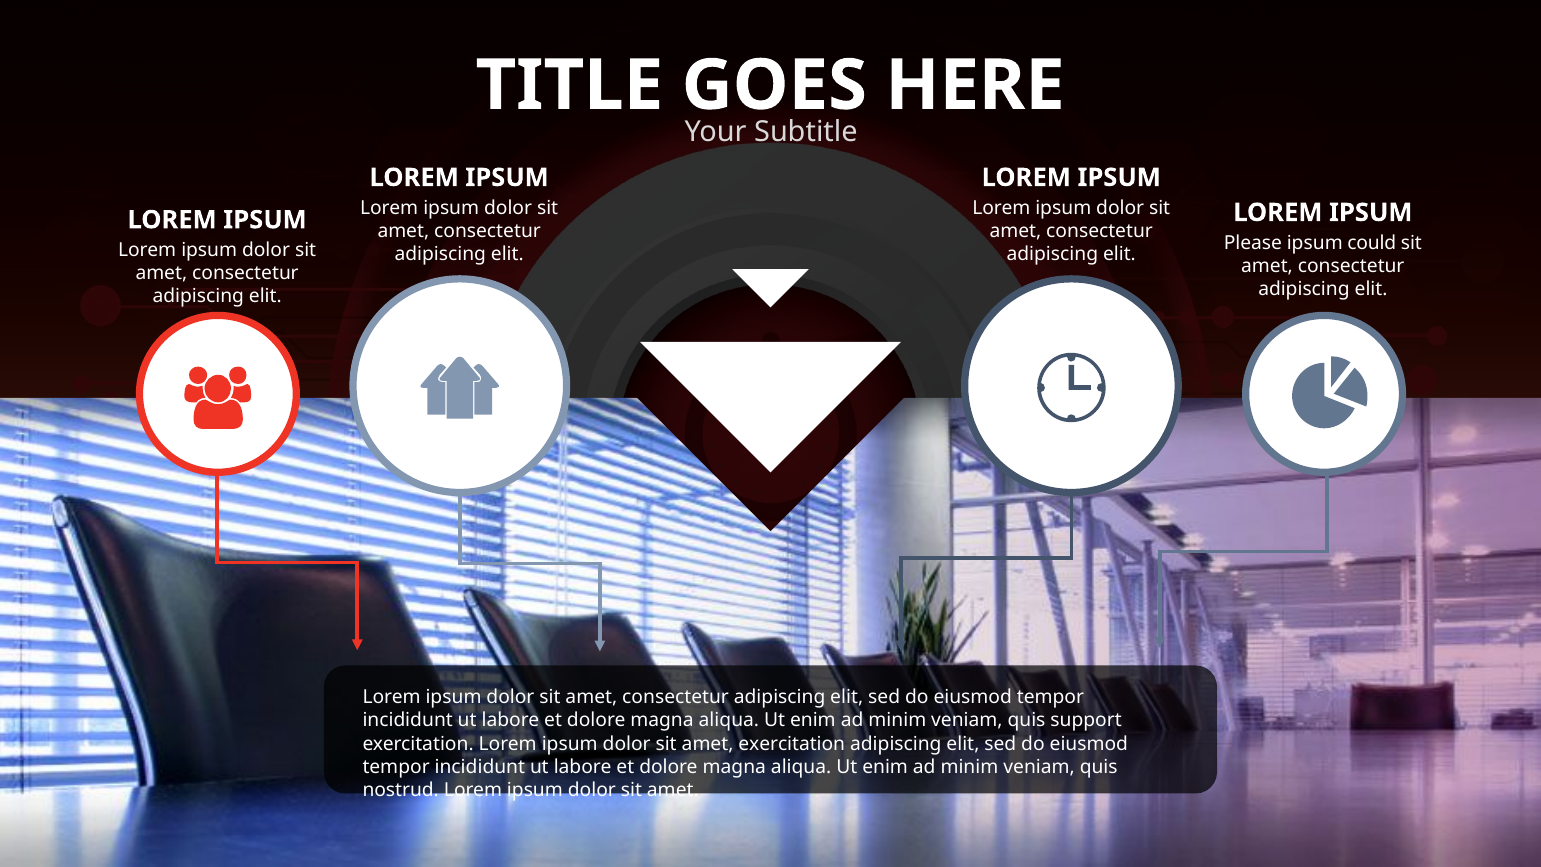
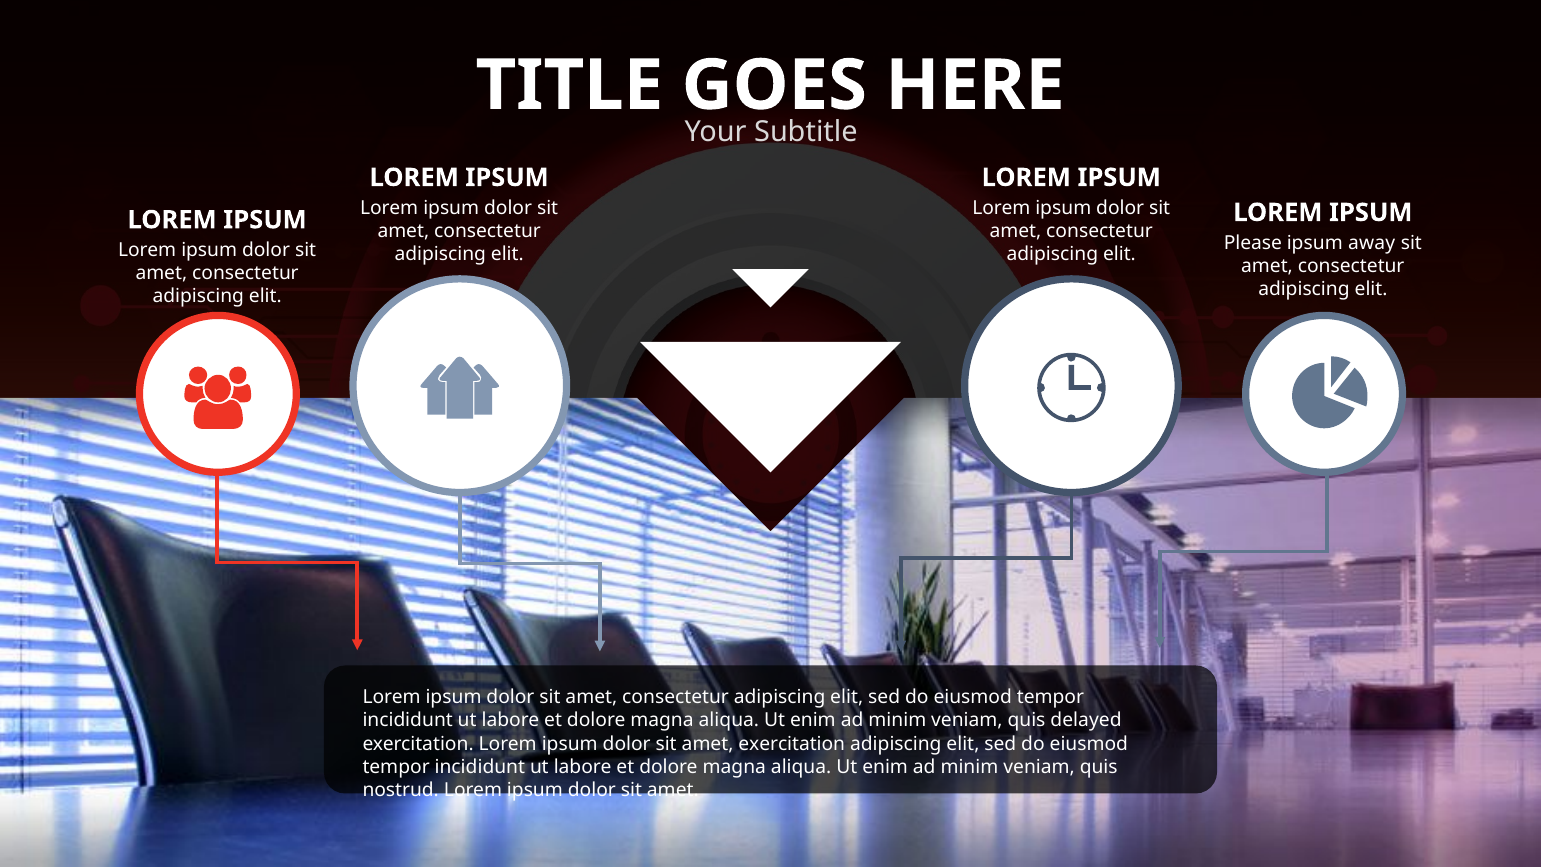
could: could -> away (1372, 243)
support: support -> delayed (1086, 720)
